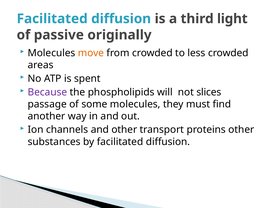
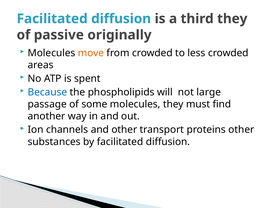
third light: light -> they (232, 19)
Because colour: purple -> blue (47, 92)
slices: slices -> large (209, 92)
